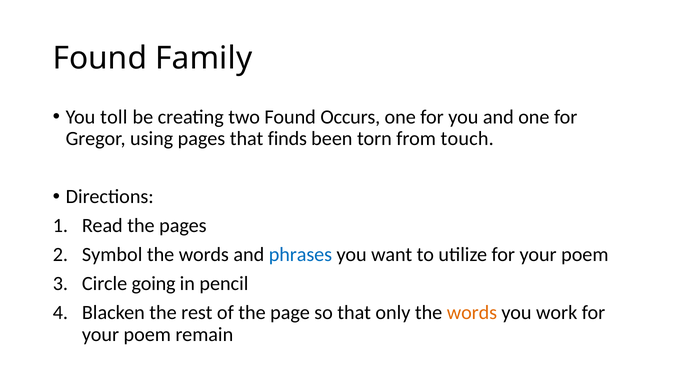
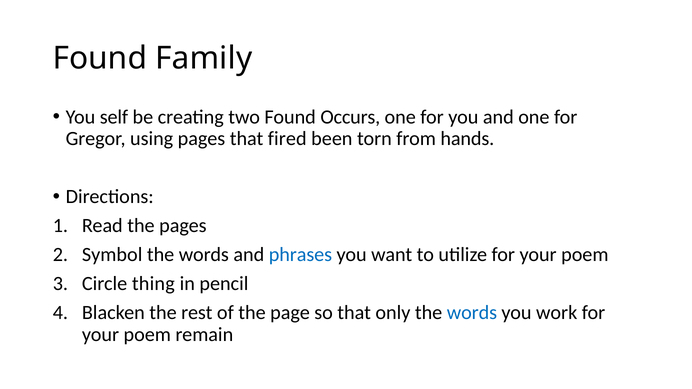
toll: toll -> self (114, 117)
finds: finds -> fired (287, 139)
touch: touch -> hands (467, 139)
going: going -> thing (153, 284)
words colour: orange -> blue (472, 313)
